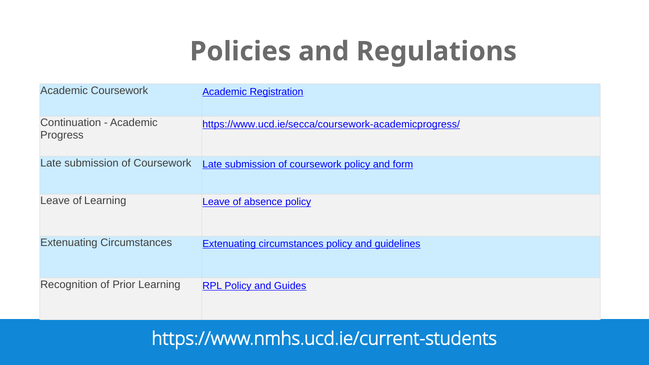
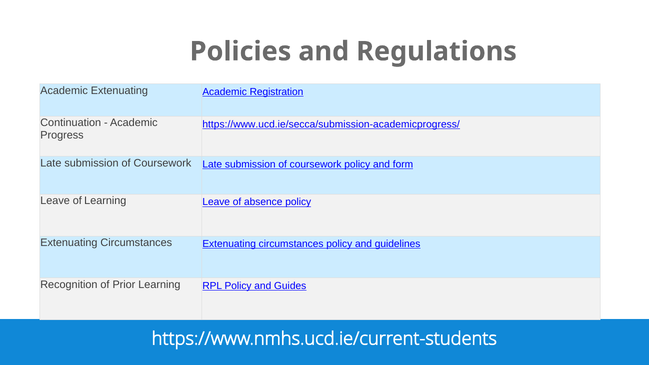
Academic Coursework: Coursework -> Extenuating (119, 91)
https://www.ucd.ie/secca/coursework-academicprogress/: https://www.ucd.ie/secca/coursework-academicprogress/ -> https://www.ucd.ie/secca/submission-academicprogress/ (331, 124)
